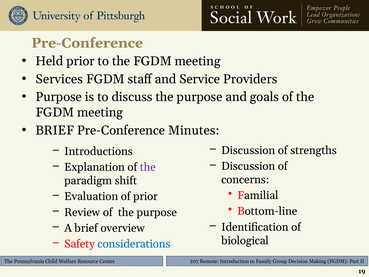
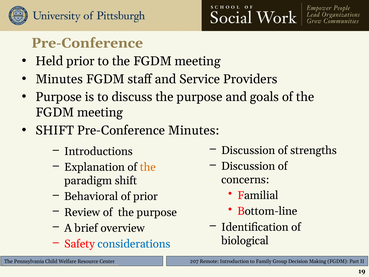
Services: Services -> Minutes (59, 79)
BRIEF: BRIEF -> SHIFT (55, 130)
the colour: purple -> orange (148, 167)
Evaluation: Evaluation -> Behavioral (91, 196)
